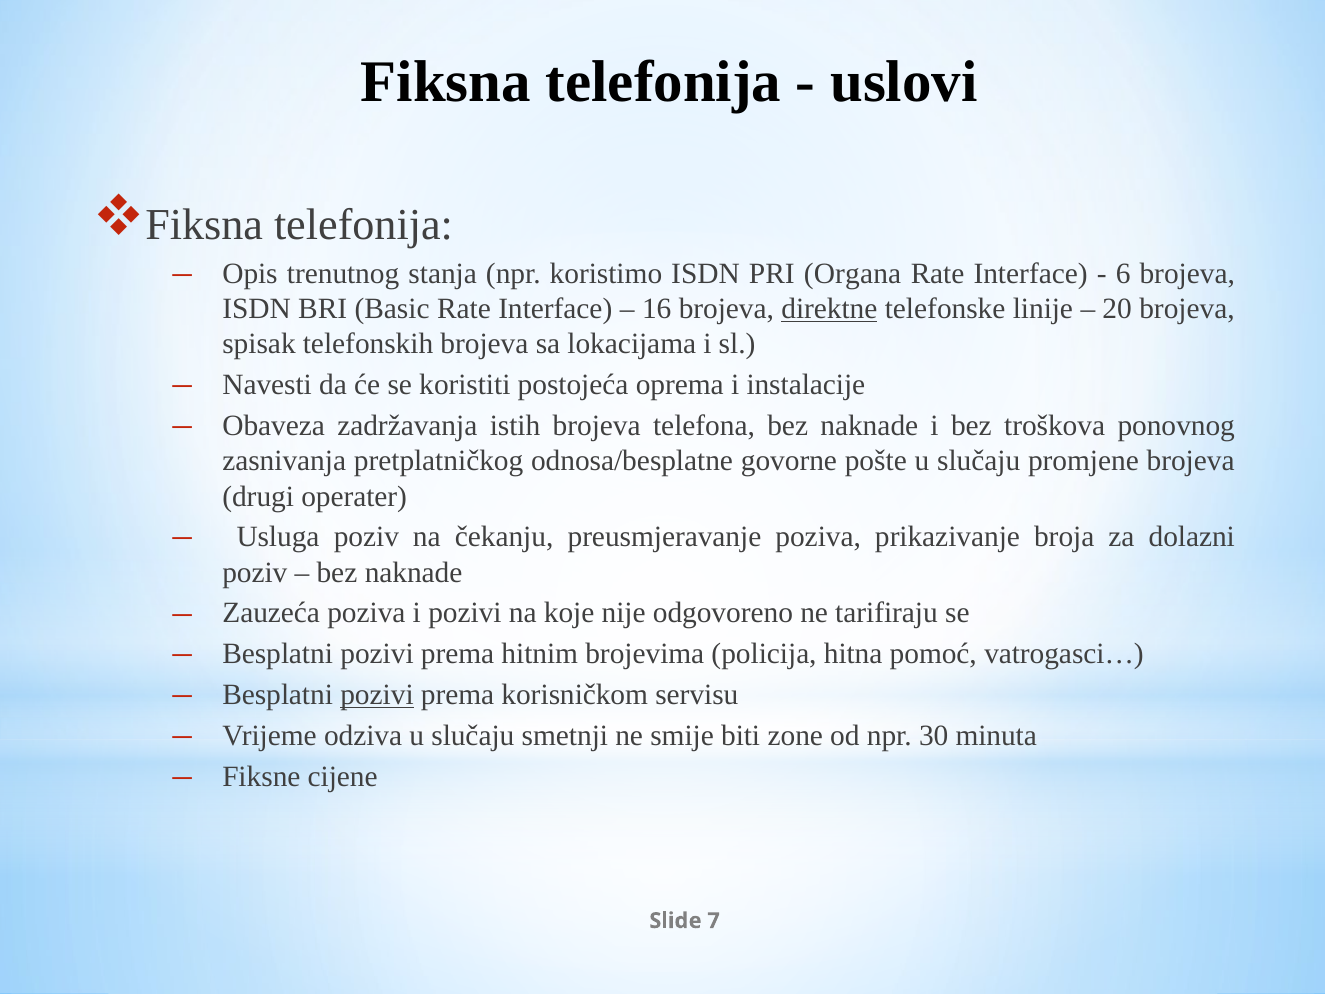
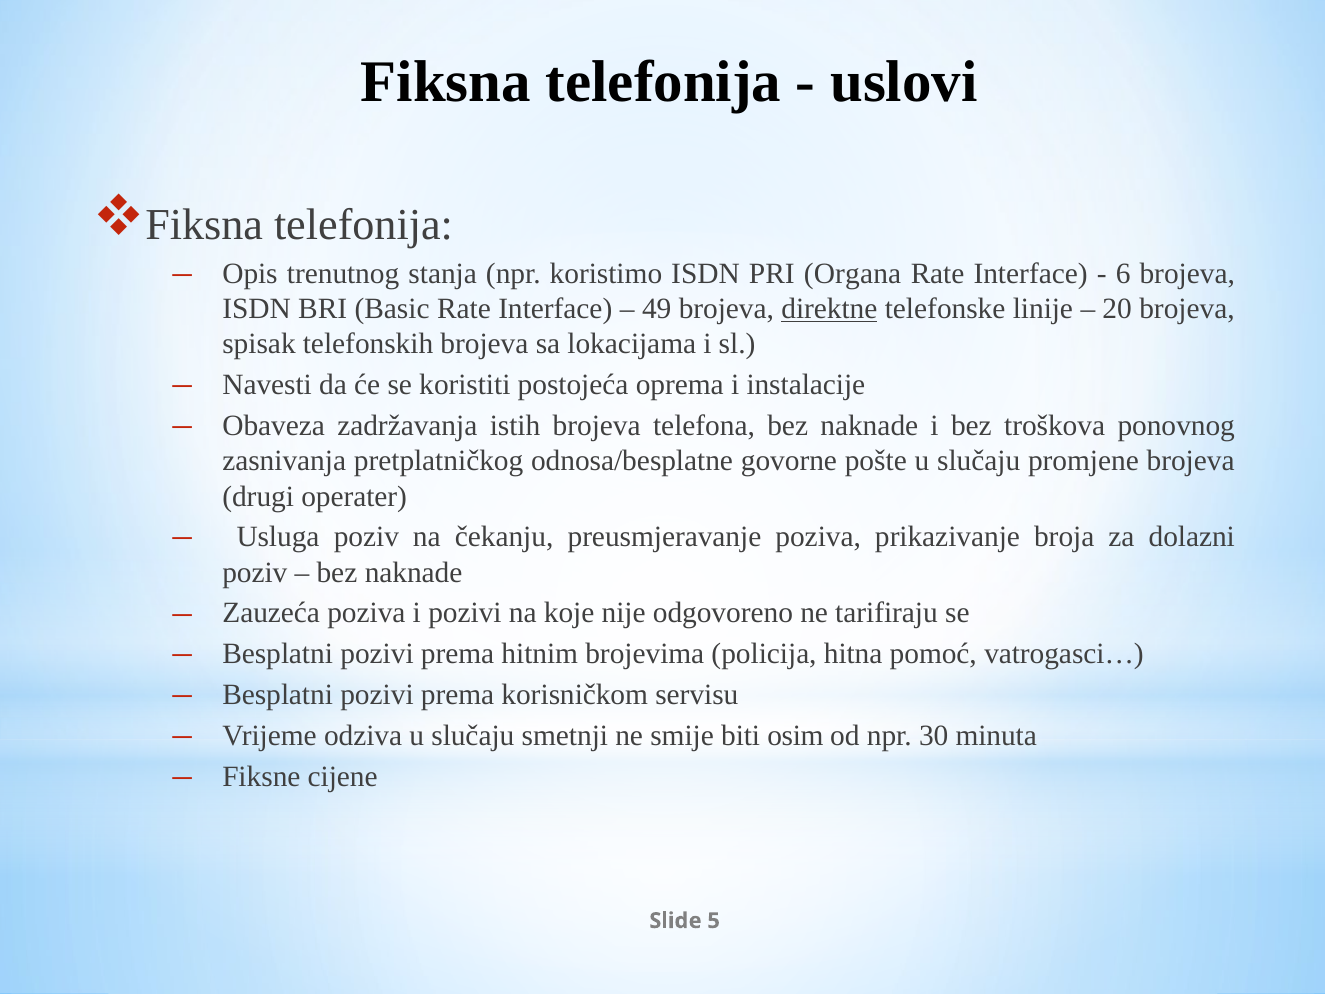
16: 16 -> 49 (657, 309)
pozivi underline: present -> none (377, 695)
zone: zone -> osim (795, 735)
7: 7 -> 5 (714, 921)
